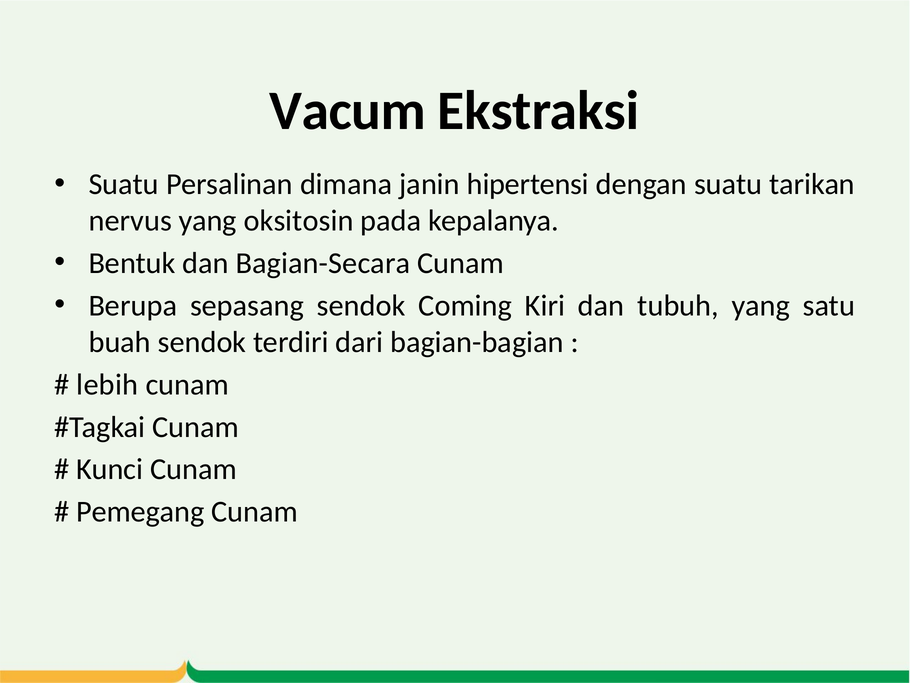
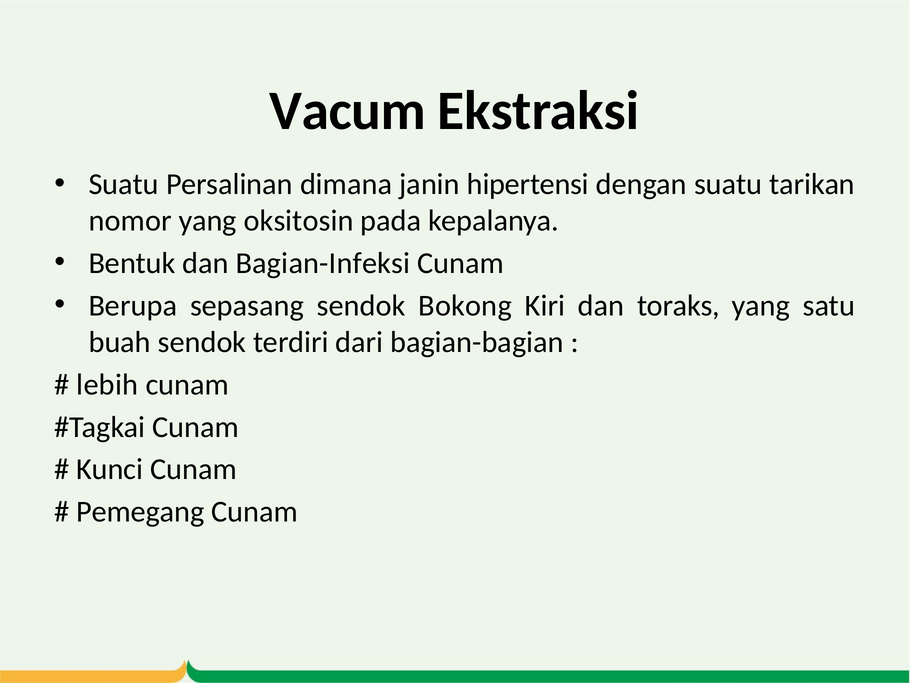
nervus: nervus -> nomor (130, 220)
Bagian-Secara: Bagian-Secara -> Bagian-Infeksi (323, 263)
Coming: Coming -> Bokong (465, 305)
tubuh: tubuh -> toraks (678, 305)
